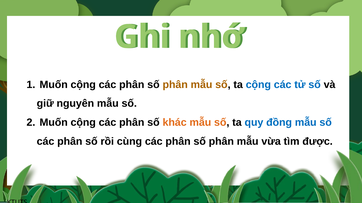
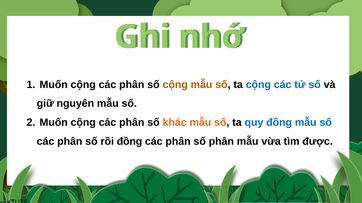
phân: phân -> cộng (175, 85)
rồi cùng: cùng -> đồng (130, 142)
